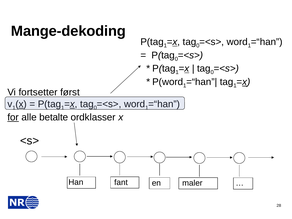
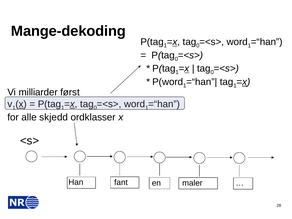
fortsetter: fortsetter -> milliarder (38, 92)
for underline: present -> none (13, 117)
betalte: betalte -> skjedd (54, 117)
